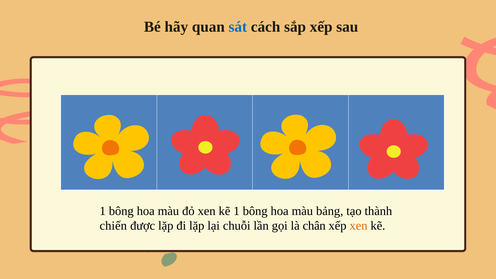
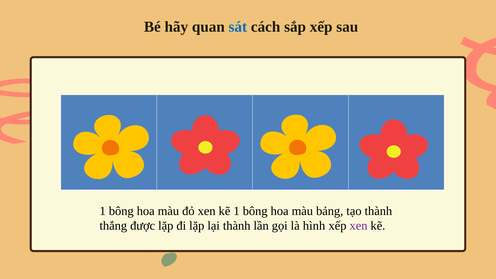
chiến: chiến -> thắng (113, 226)
lại chuỗi: chuỗi -> thành (237, 226)
chân: chân -> hình (314, 226)
xen colour: orange -> purple (359, 226)
